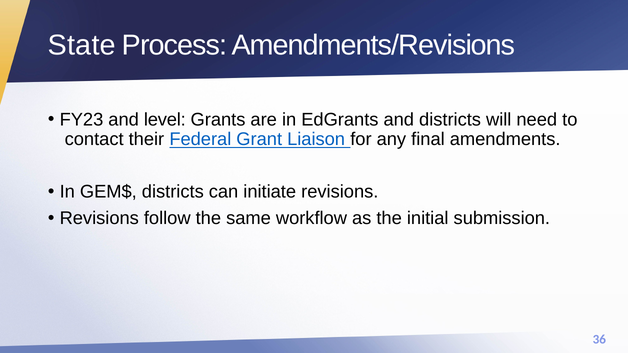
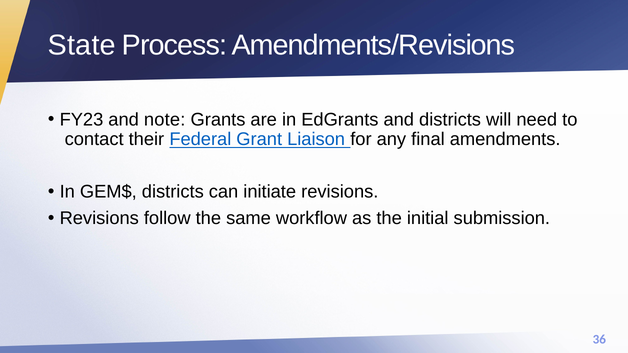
level: level -> note (165, 120)
